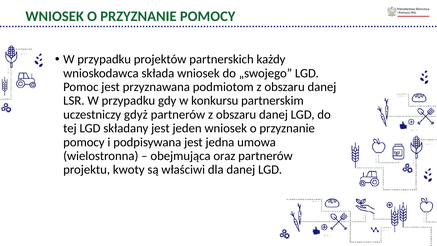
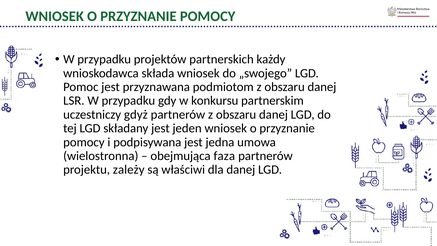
oraz: oraz -> faza (224, 156)
kwoty: kwoty -> zależy (129, 170)
